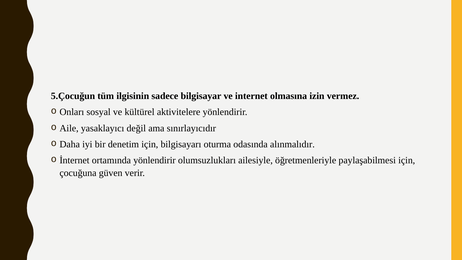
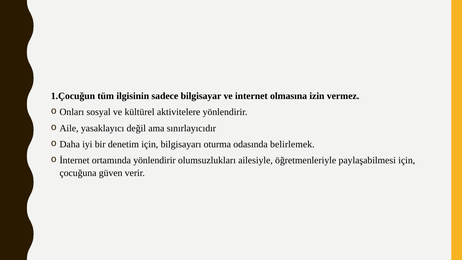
5.Çocuğun: 5.Çocuğun -> 1.Çocuğun (73, 96)
alınmalıdır: alınmalıdır -> belirlemek (292, 144)
